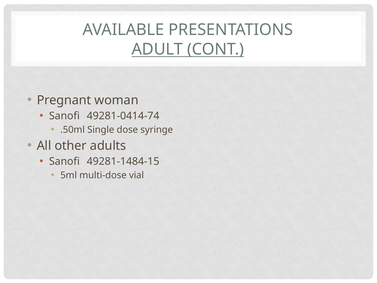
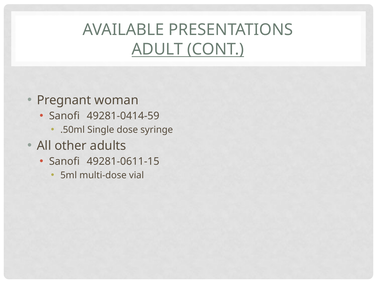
49281-0414-74: 49281-0414-74 -> 49281-0414-59 (123, 116)
49281-1484-15: 49281-1484-15 -> 49281-0611-15 (123, 161)
